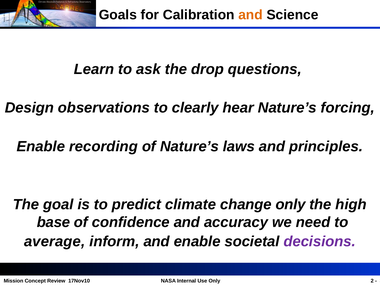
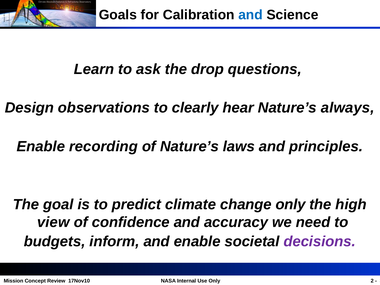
and colour: orange -> blue (251, 15)
forcing: forcing -> always (348, 108)
base: base -> view (53, 222)
average: average -> budgets (55, 242)
